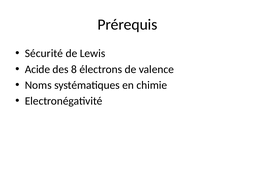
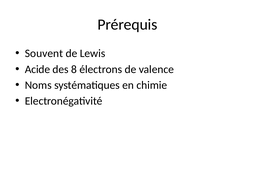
Sécurité: Sécurité -> Souvent (44, 53)
